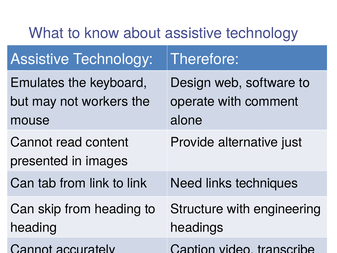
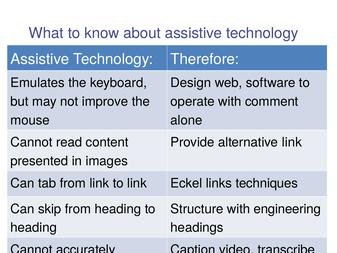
workers: workers -> improve (105, 101)
alternative just: just -> link (292, 142)
Need: Need -> Eckel (186, 183)
